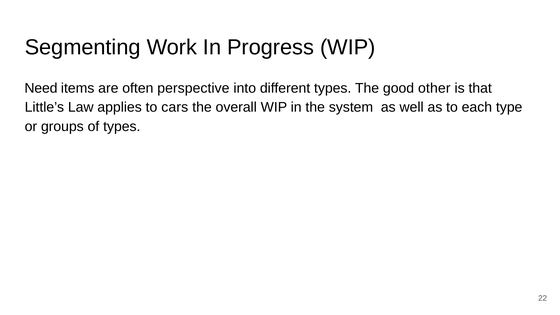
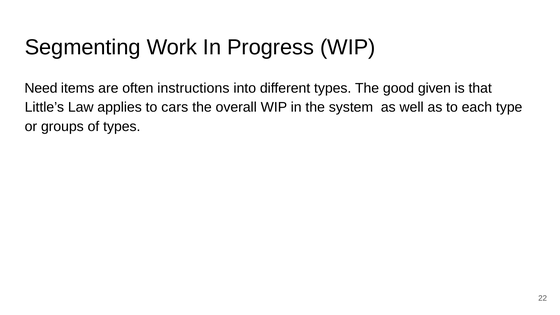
perspective: perspective -> instructions (193, 88)
other: other -> given (434, 88)
